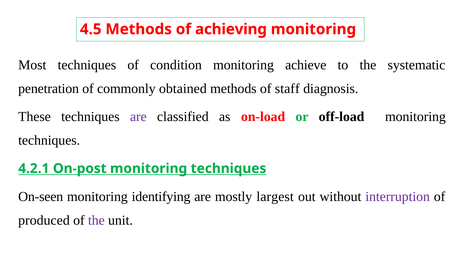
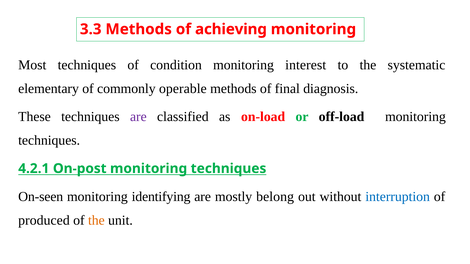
4.5: 4.5 -> 3.3 (91, 29)
achieve: achieve -> interest (306, 65)
penetration: penetration -> elementary (49, 89)
obtained: obtained -> operable (183, 89)
staff: staff -> final (287, 89)
largest: largest -> belong (275, 197)
interruption colour: purple -> blue (398, 197)
the colour: purple -> orange (96, 221)
